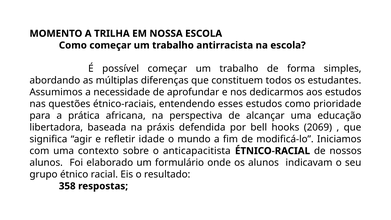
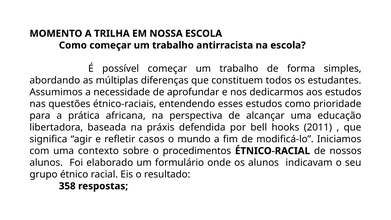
2069: 2069 -> 2011 (318, 127)
idade: idade -> casos (152, 139)
anticapacitista: anticapacitista -> procedimentos (197, 151)
